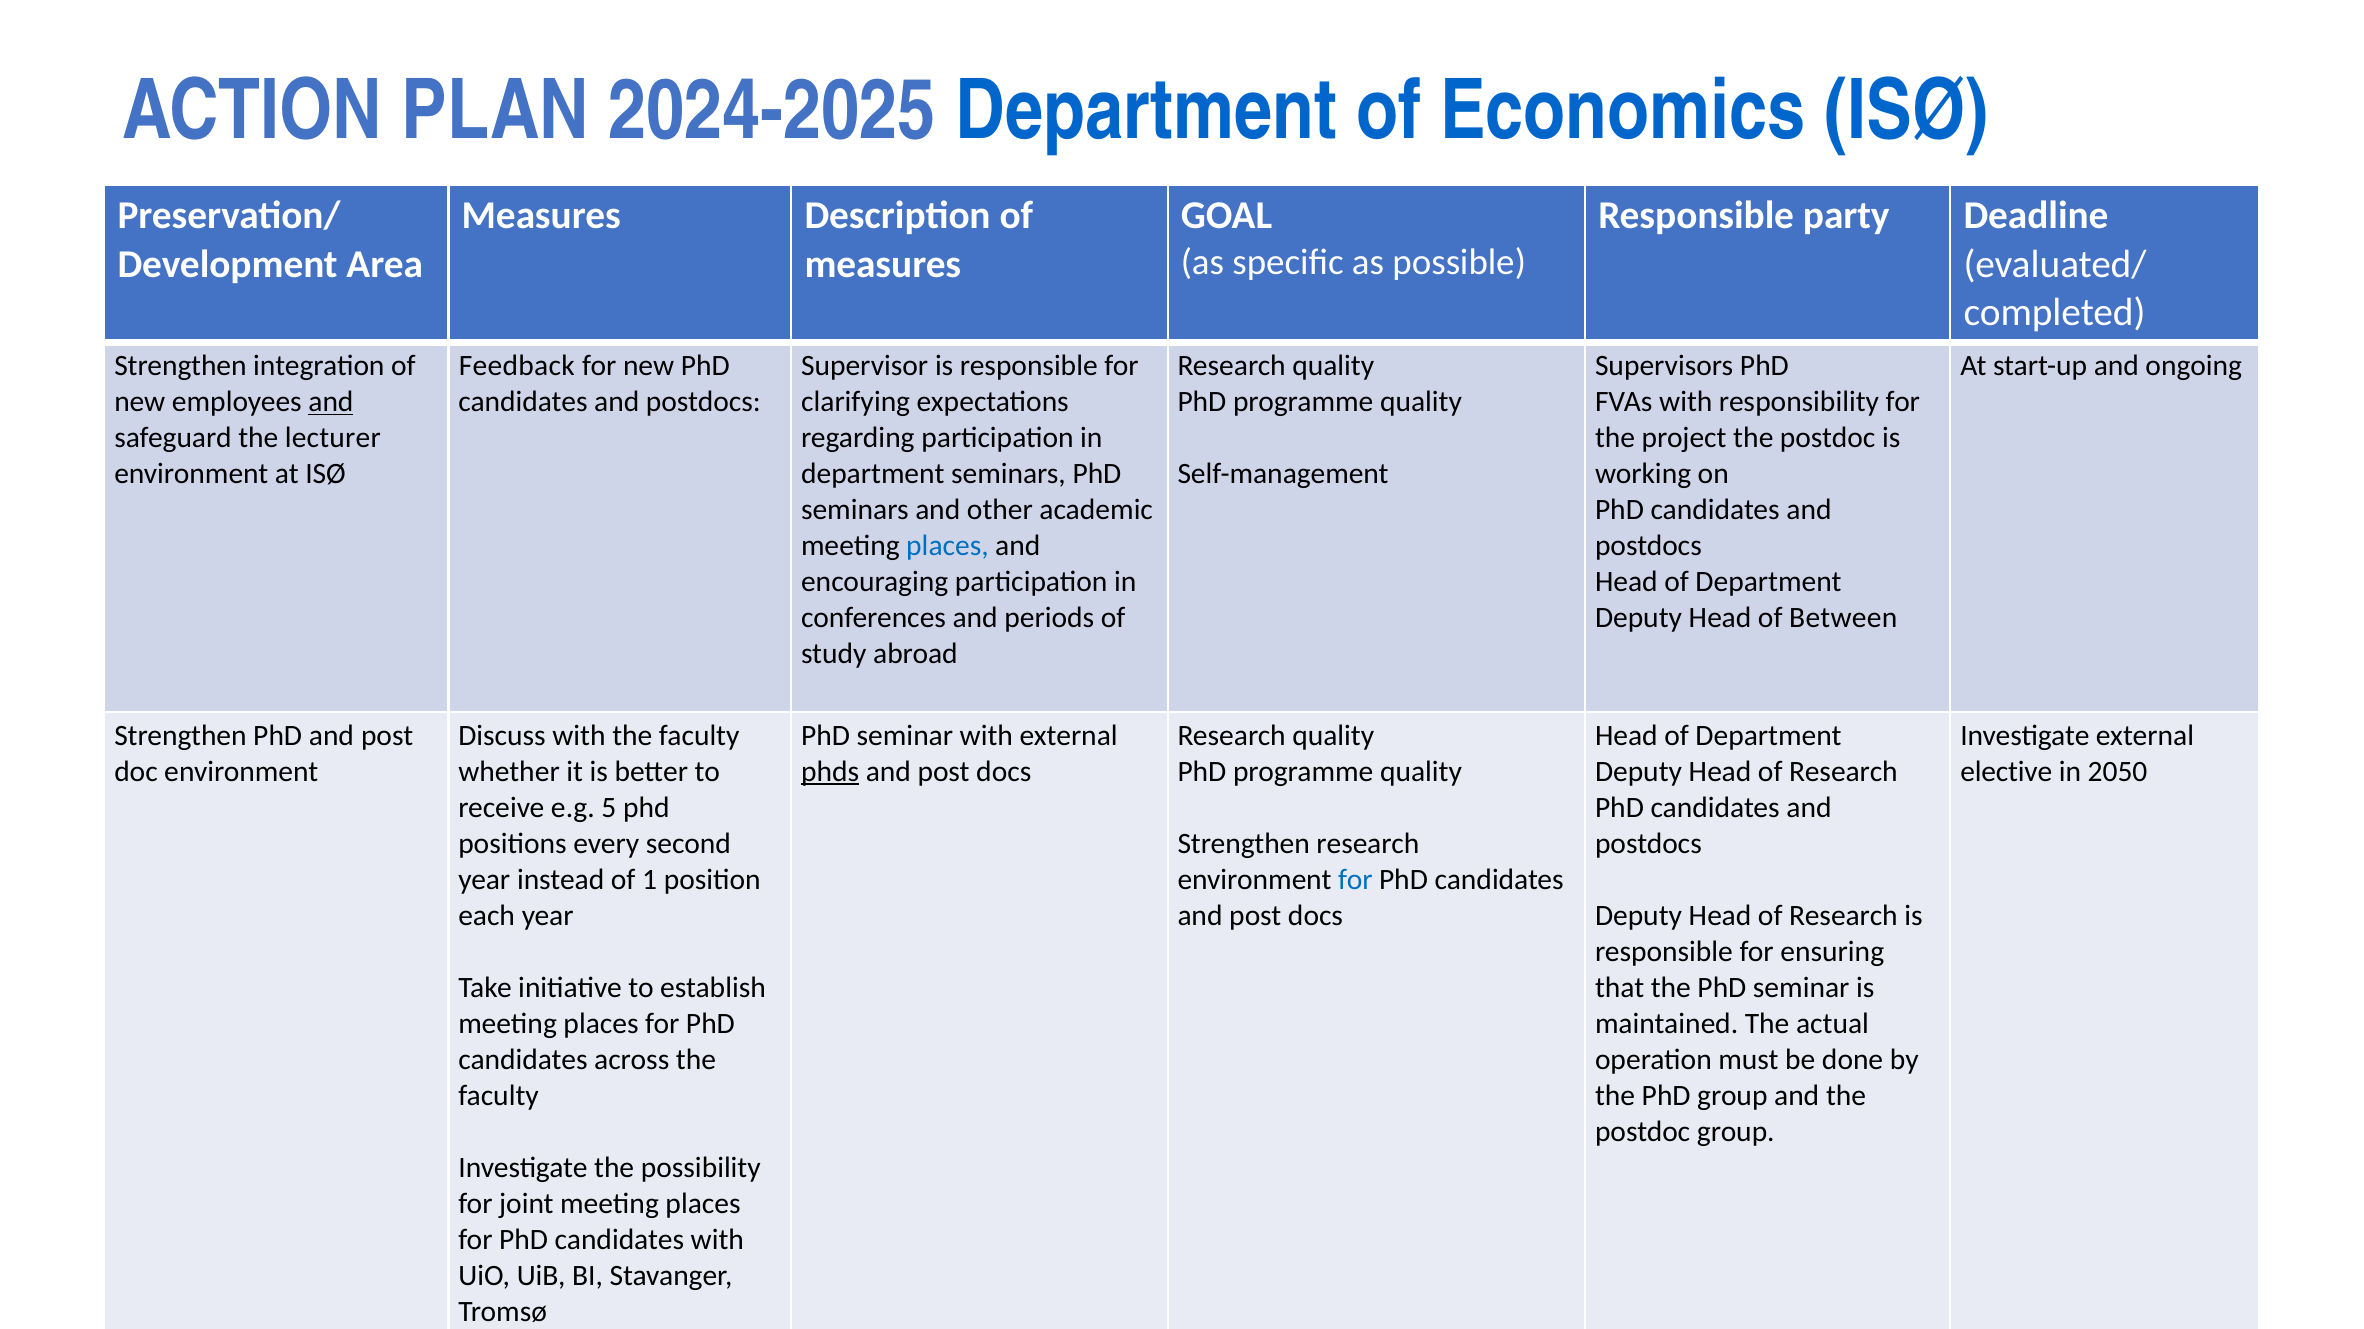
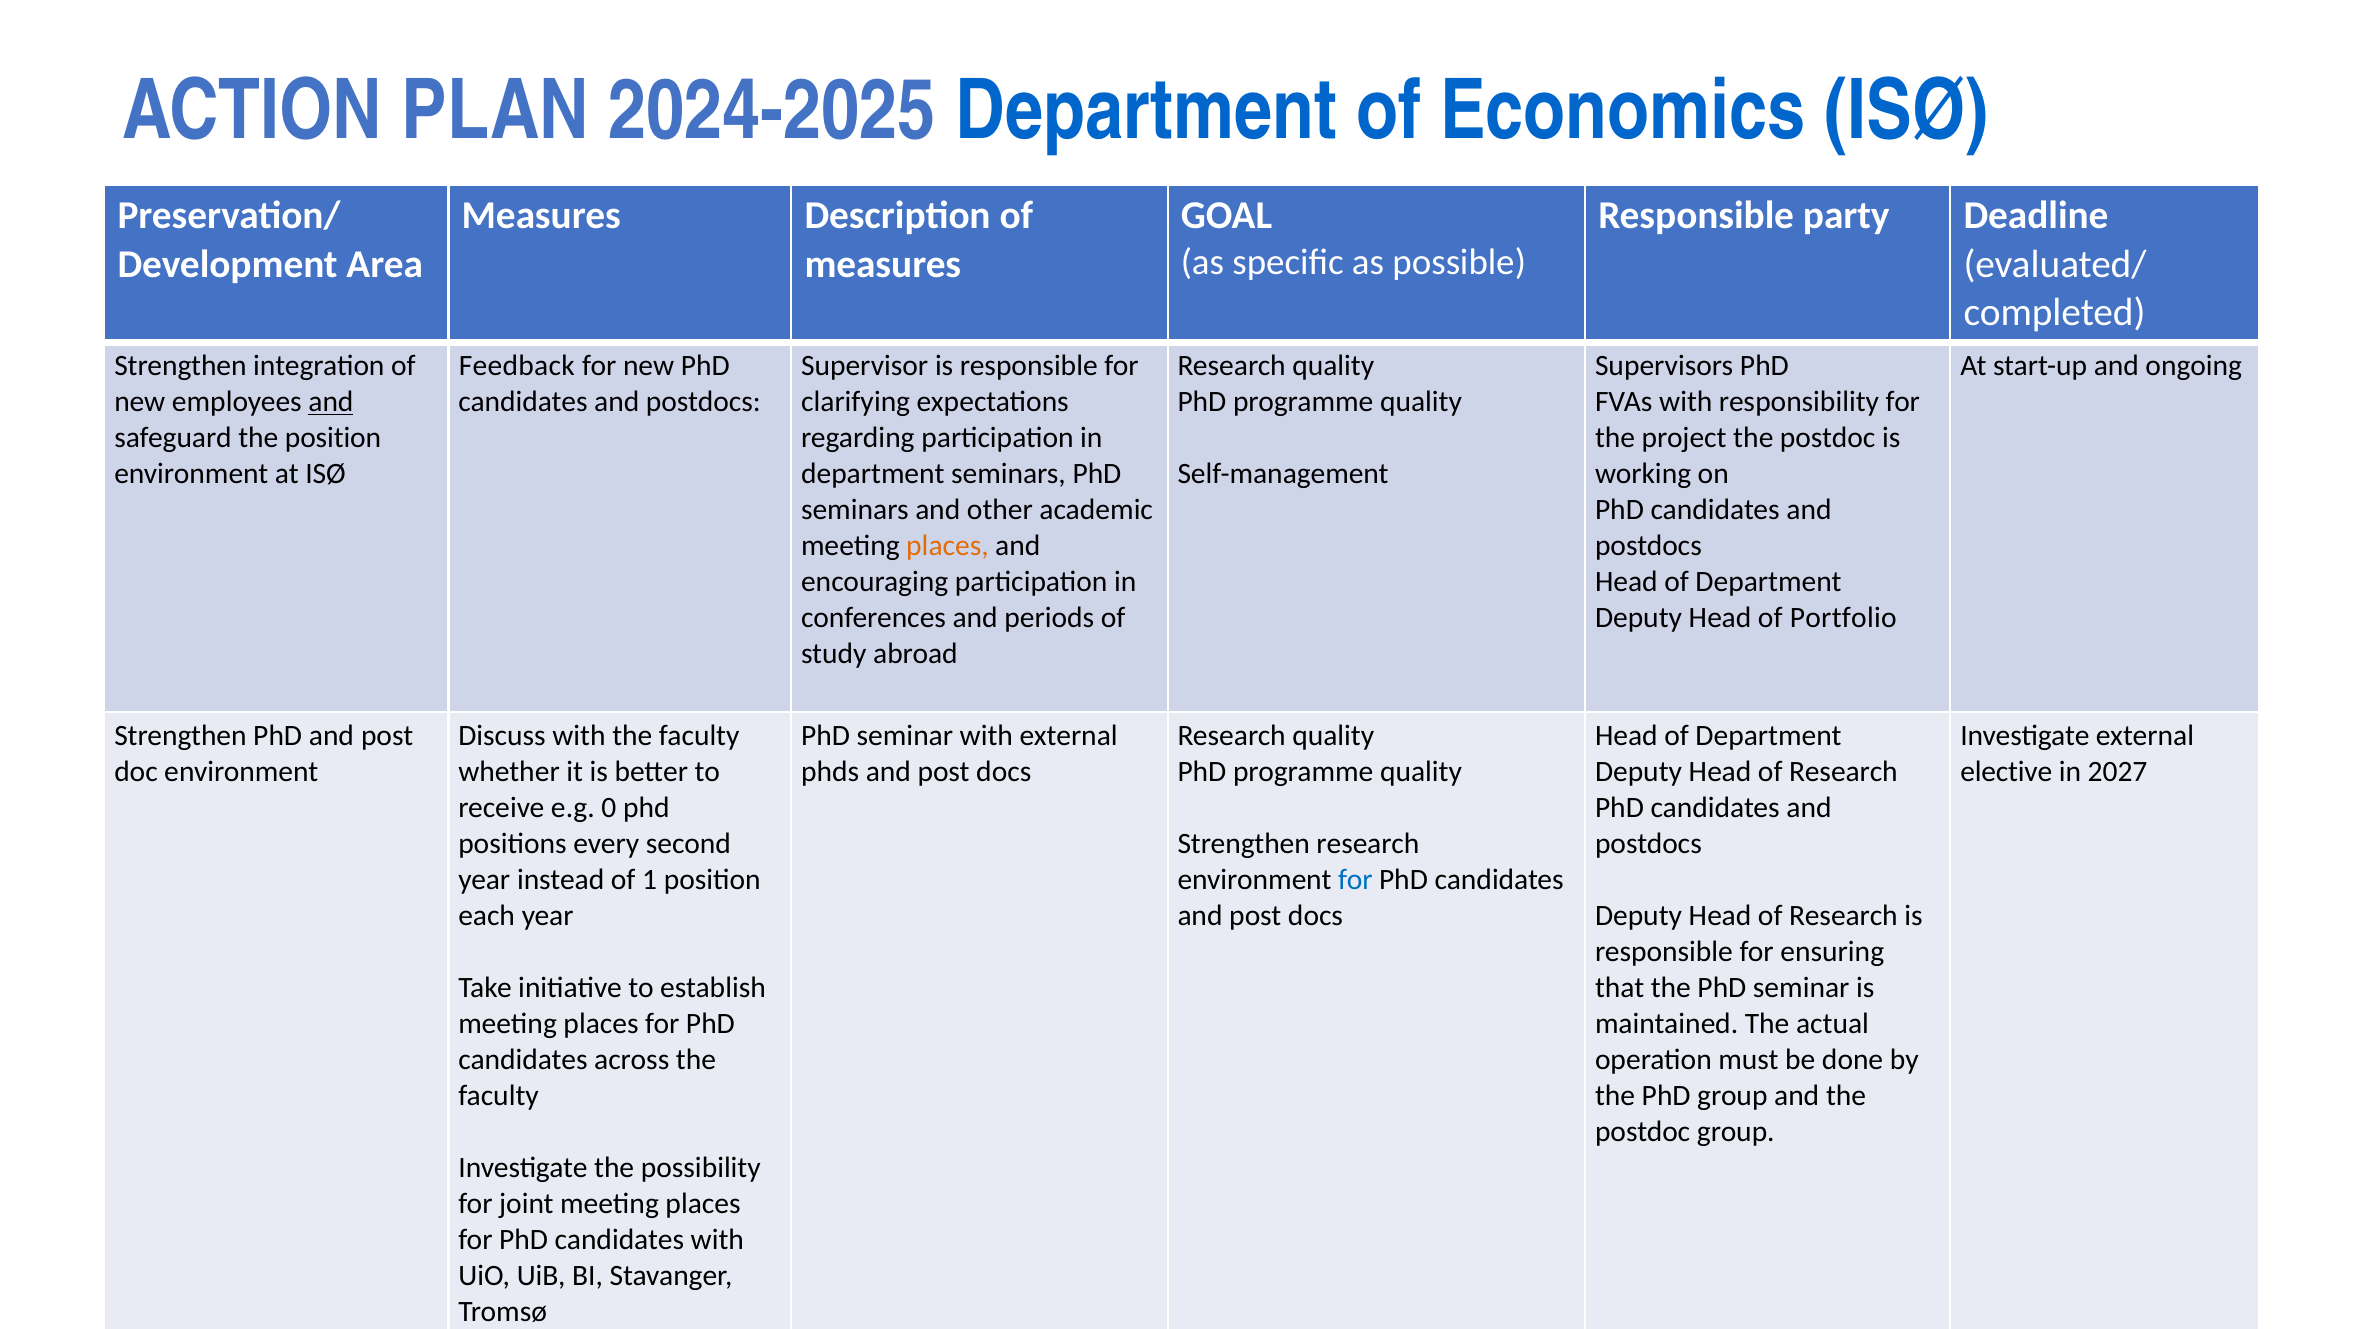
the lecturer: lecturer -> position (333, 438)
places colour: blue -> orange (947, 546)
Between: Between -> Portfolio (1843, 618)
phds underline: present -> none (830, 772)
2050: 2050 -> 2027 (2118, 772)
5: 5 -> 0 (609, 808)
